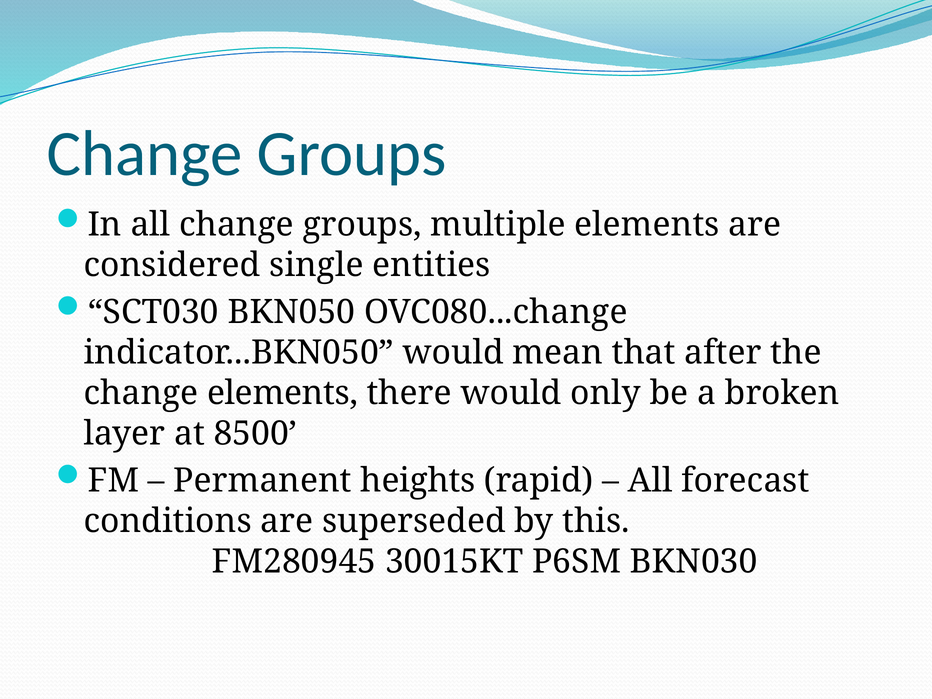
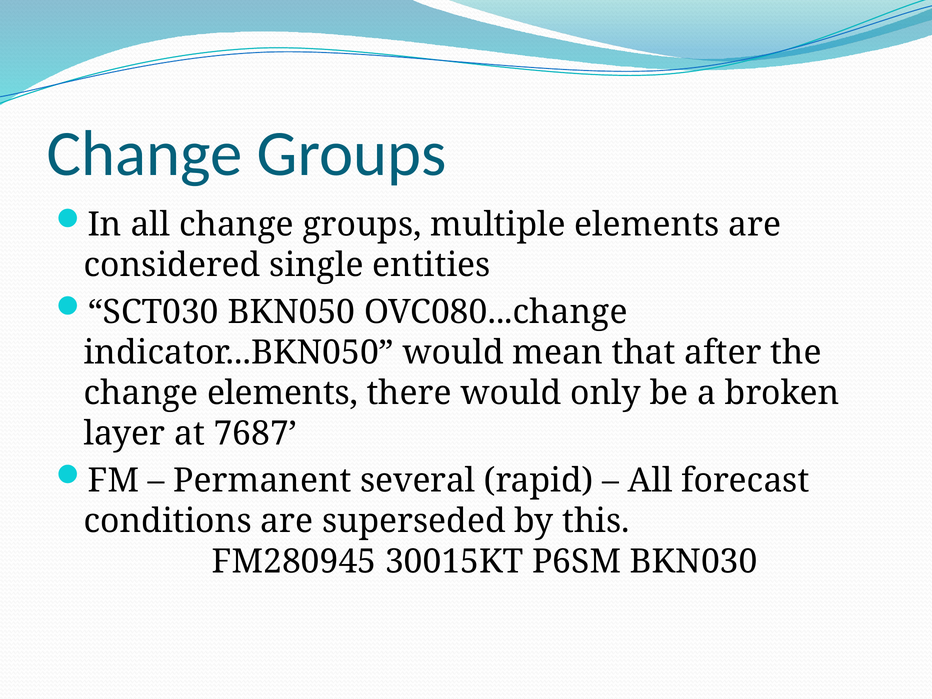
8500: 8500 -> 7687 (255, 434)
heights: heights -> several (418, 481)
